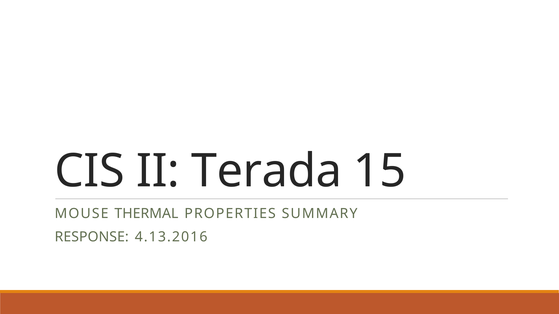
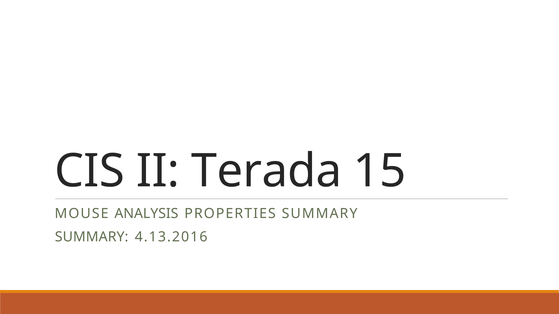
THERMAL: THERMAL -> ANALYSIS (146, 214)
RESPONSE: RESPONSE -> SUMMARY (92, 237)
